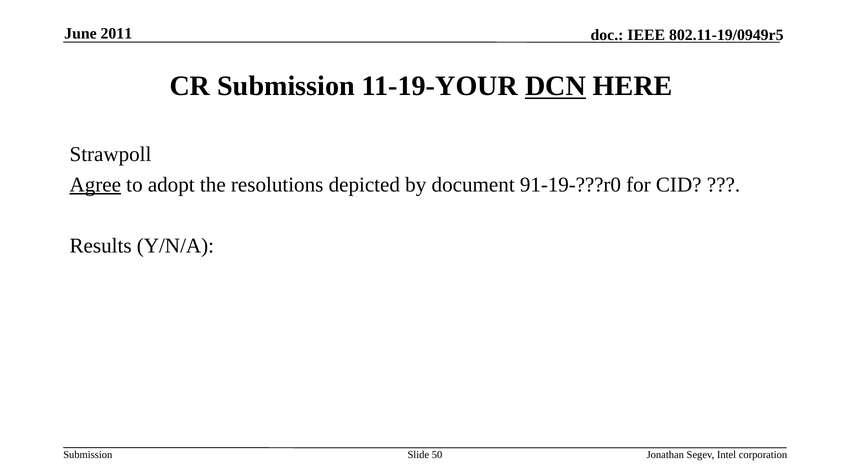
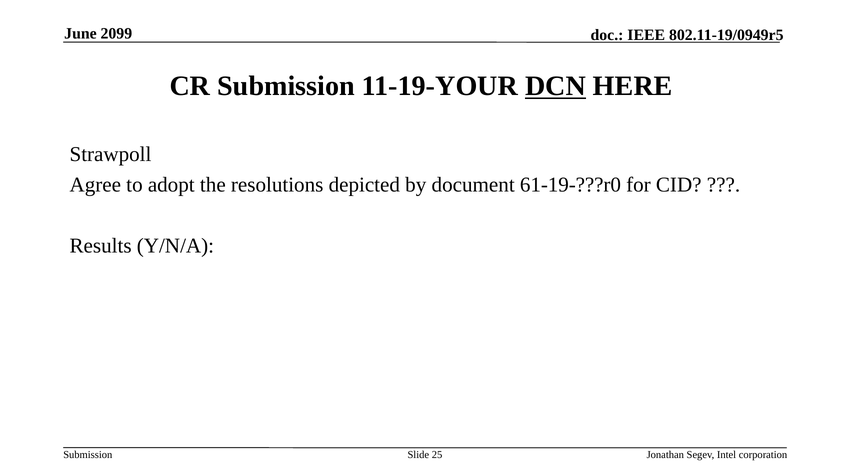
2011: 2011 -> 2099 (116, 34)
Agree underline: present -> none (95, 185)
91-19-???r0: 91-19-???r0 -> 61-19-???r0 (570, 185)
50: 50 -> 25 (437, 455)
